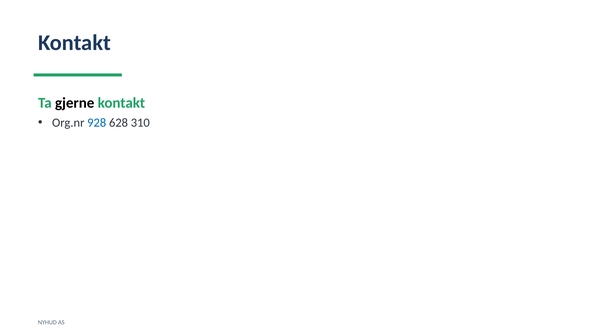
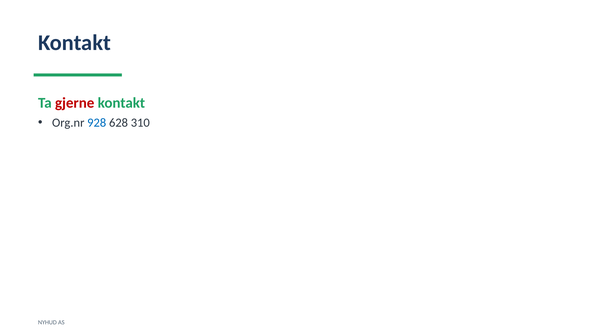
gjerne colour: black -> red (75, 103)
